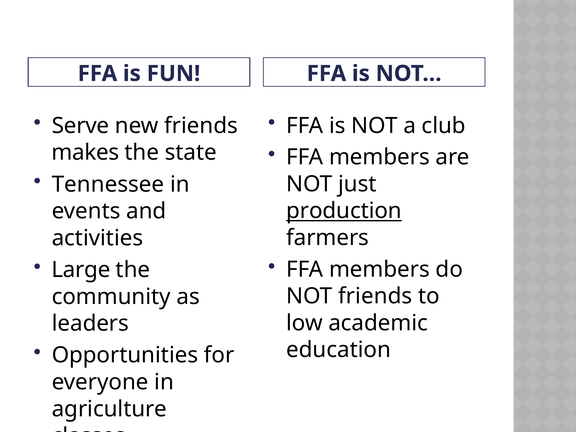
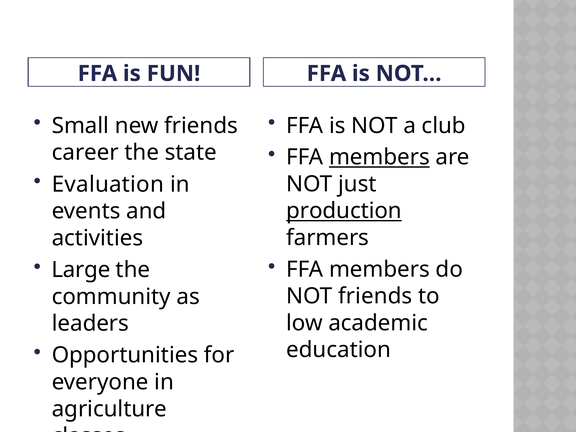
Serve: Serve -> Small (80, 126)
makes: makes -> career (85, 153)
members underline: none -> present (379, 157)
Tennessee: Tennessee -> Evaluation (108, 184)
